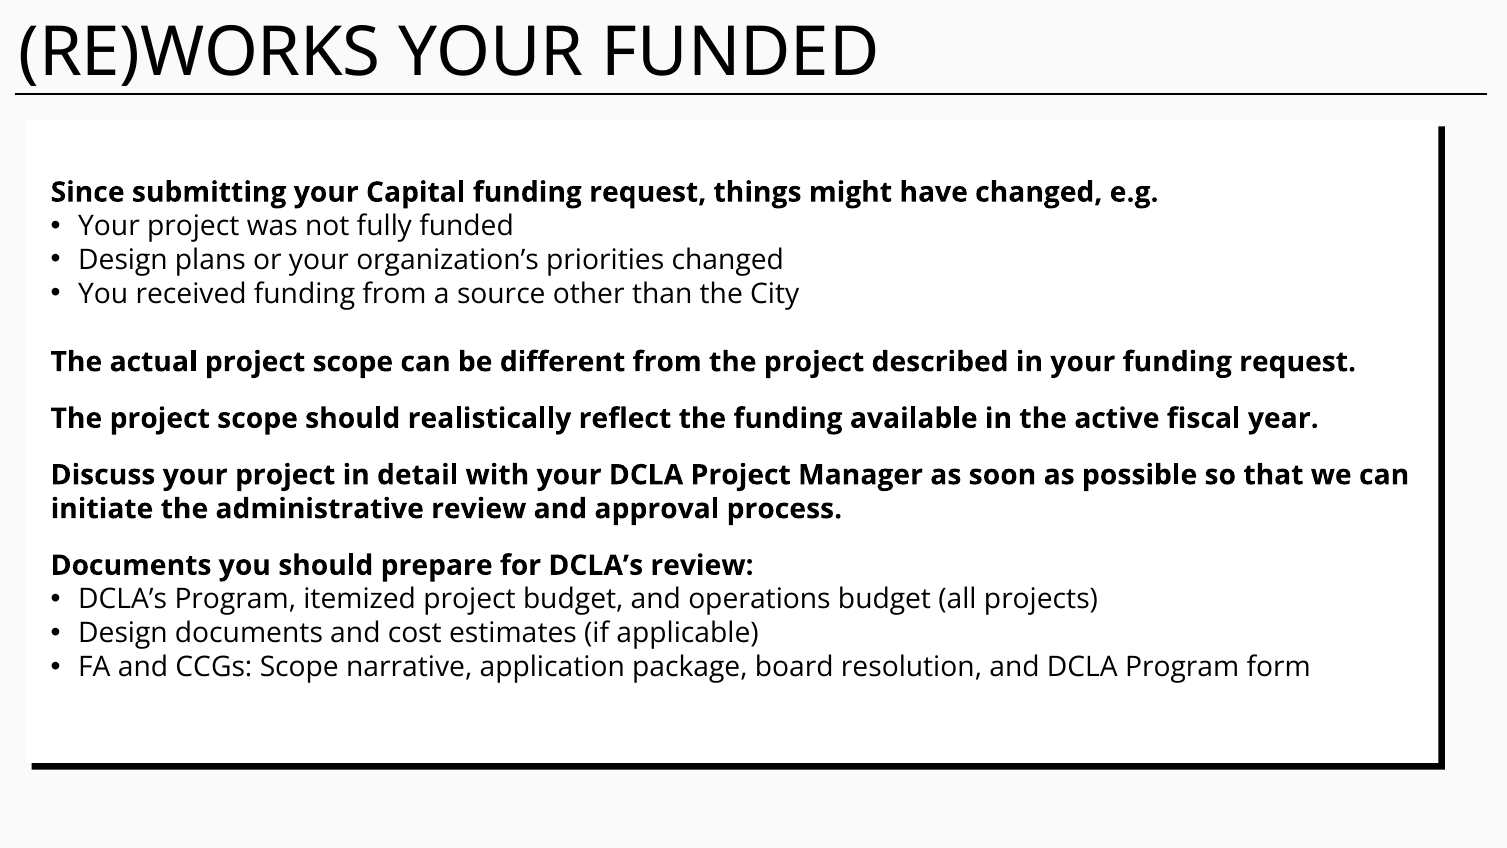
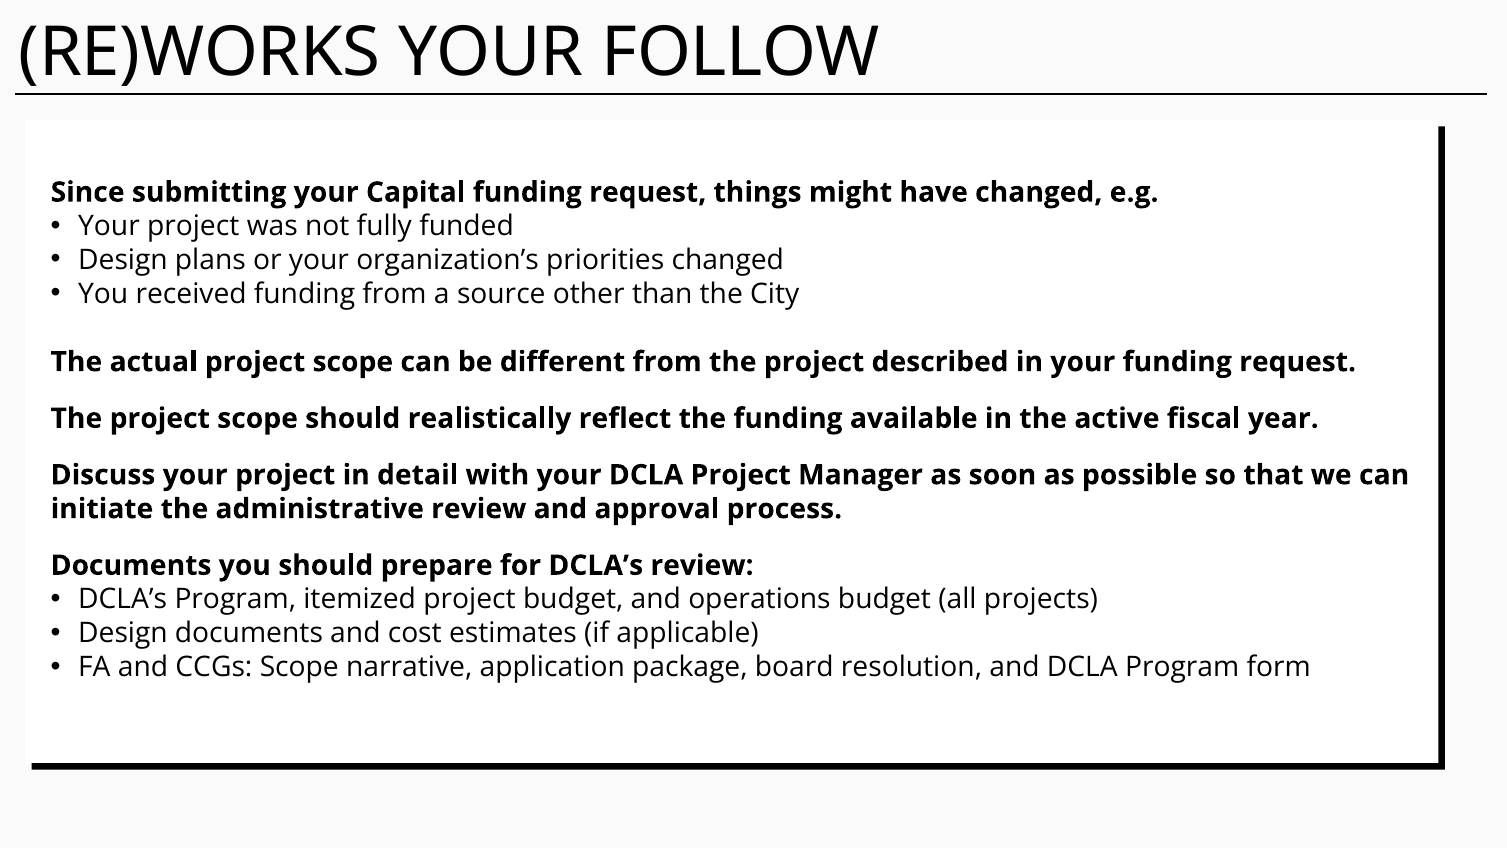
YOUR FUNDED: FUNDED -> FOLLOW (741, 53)
